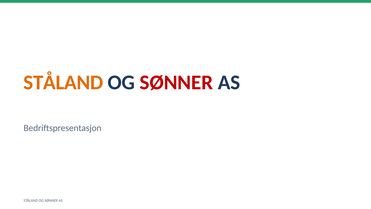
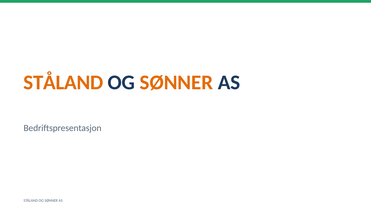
SØNNER colour: red -> orange (176, 82)
